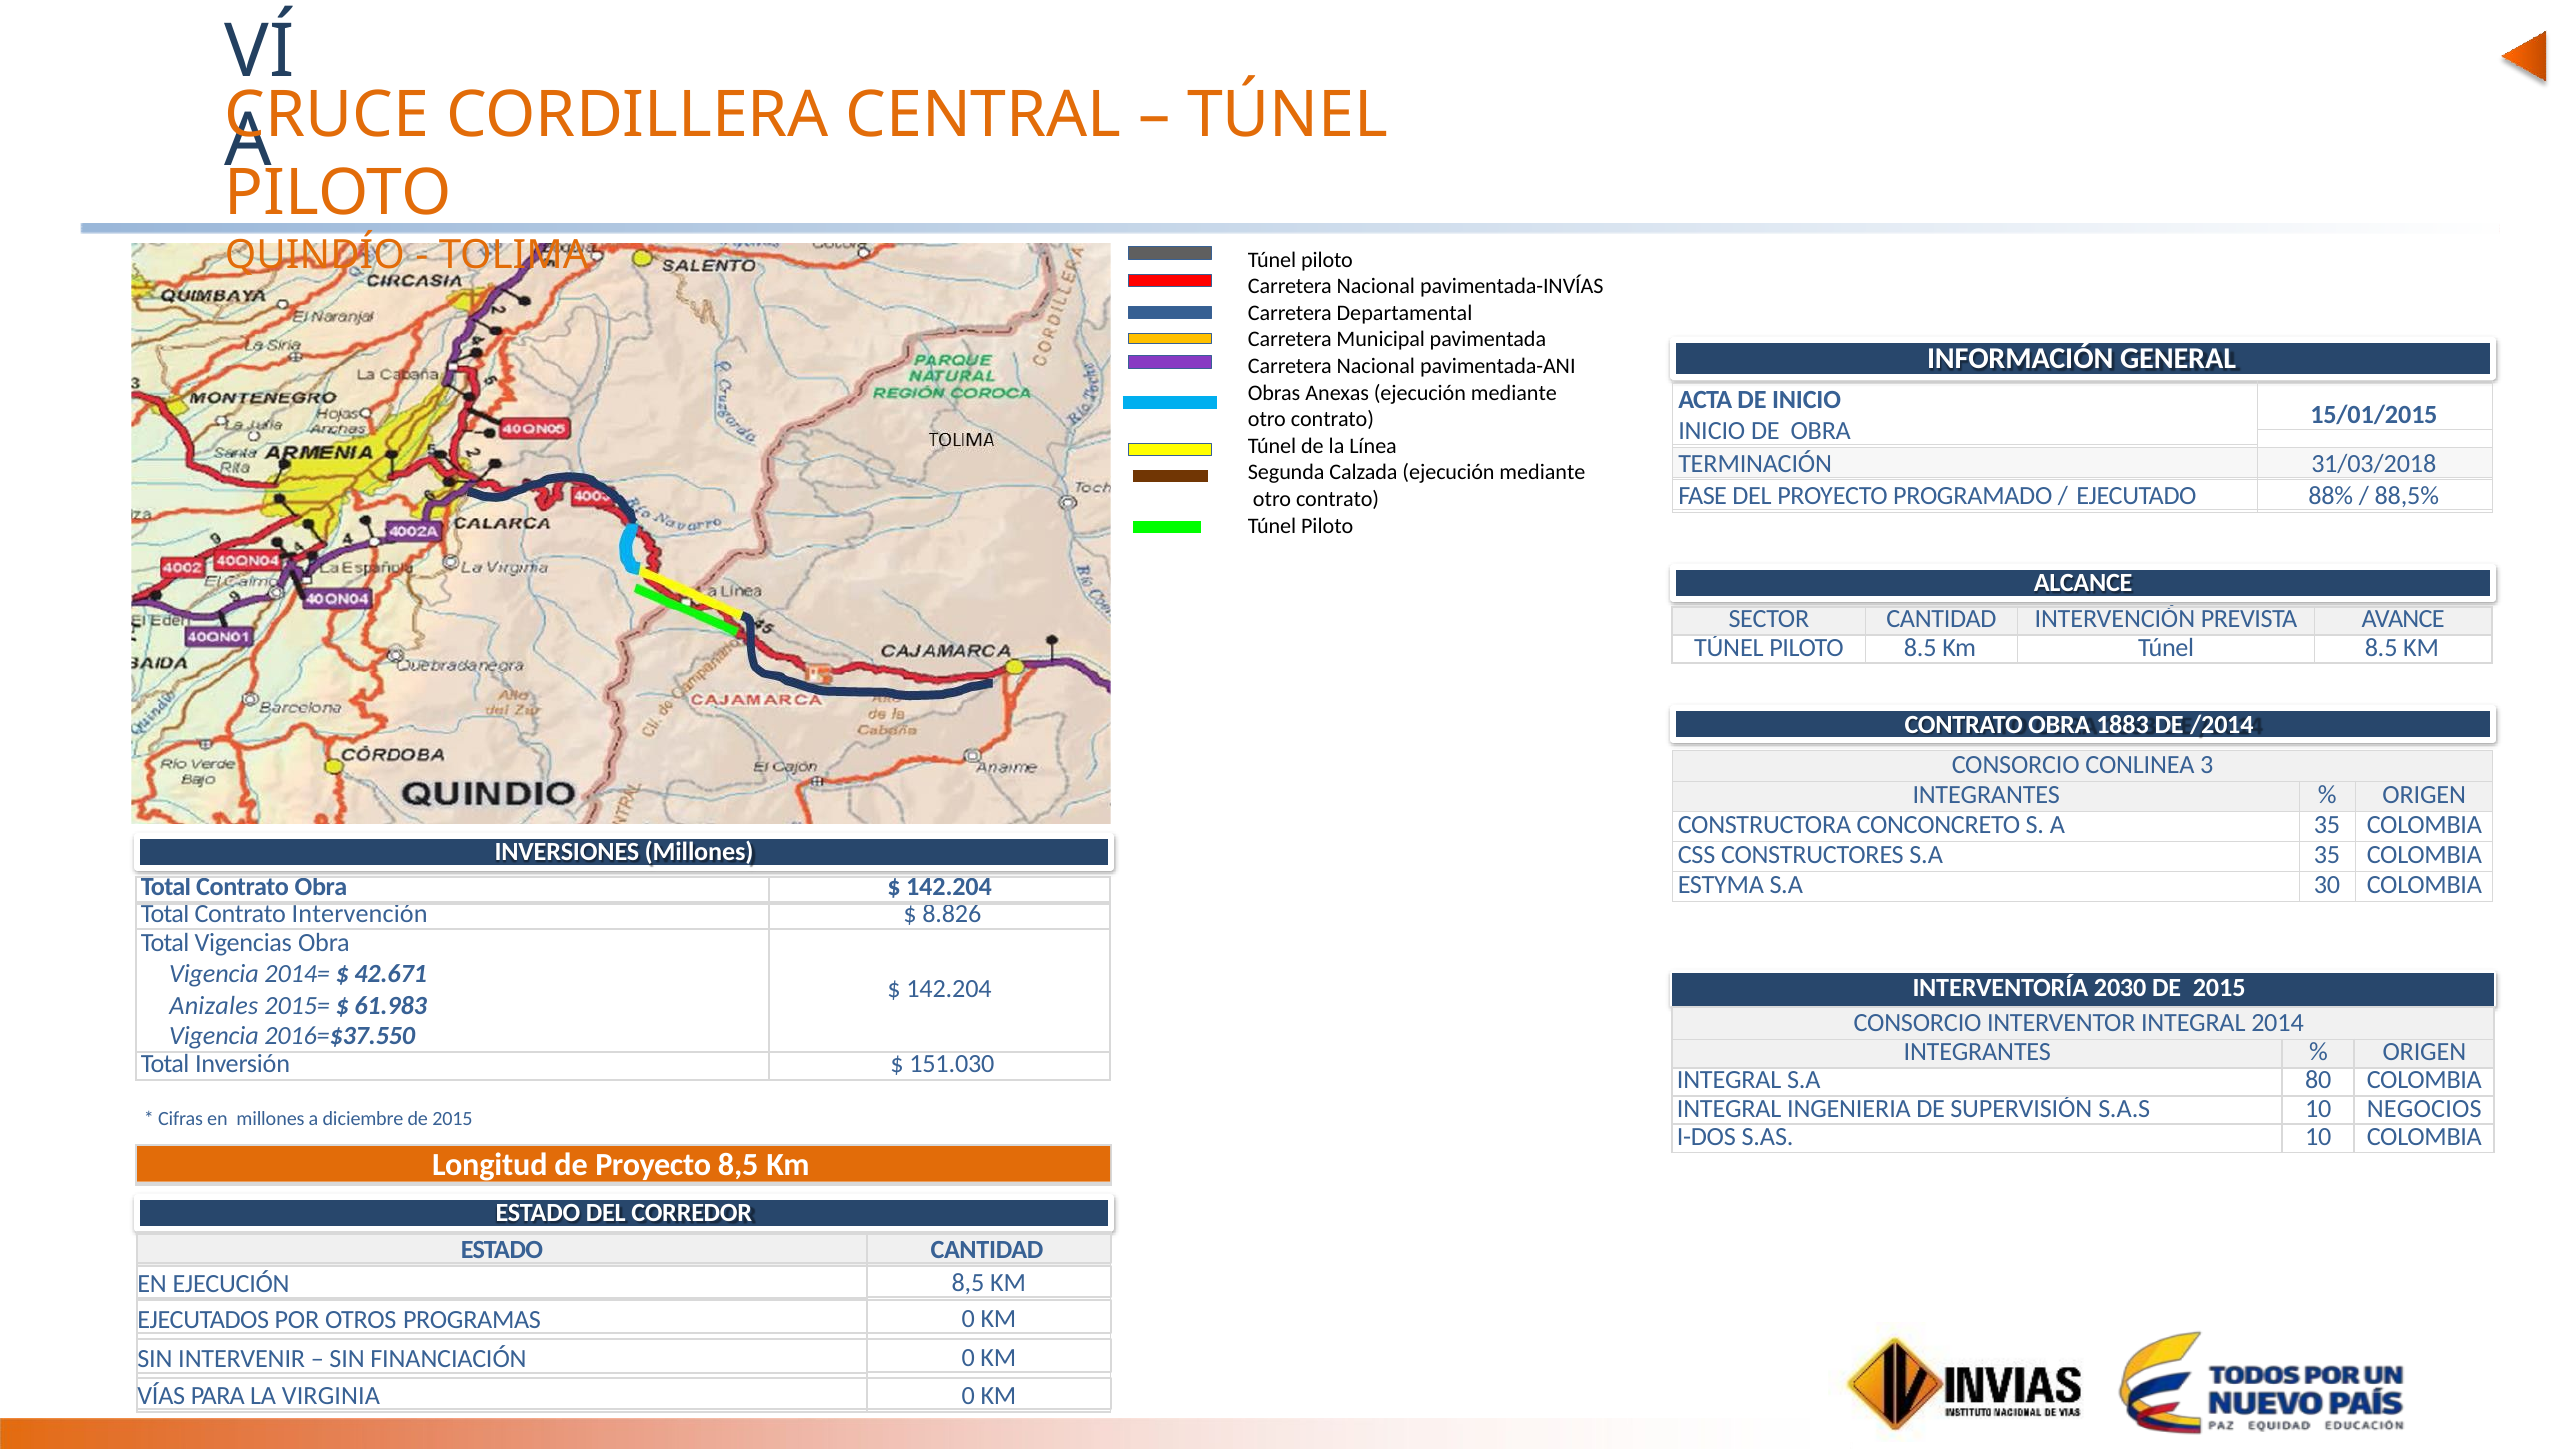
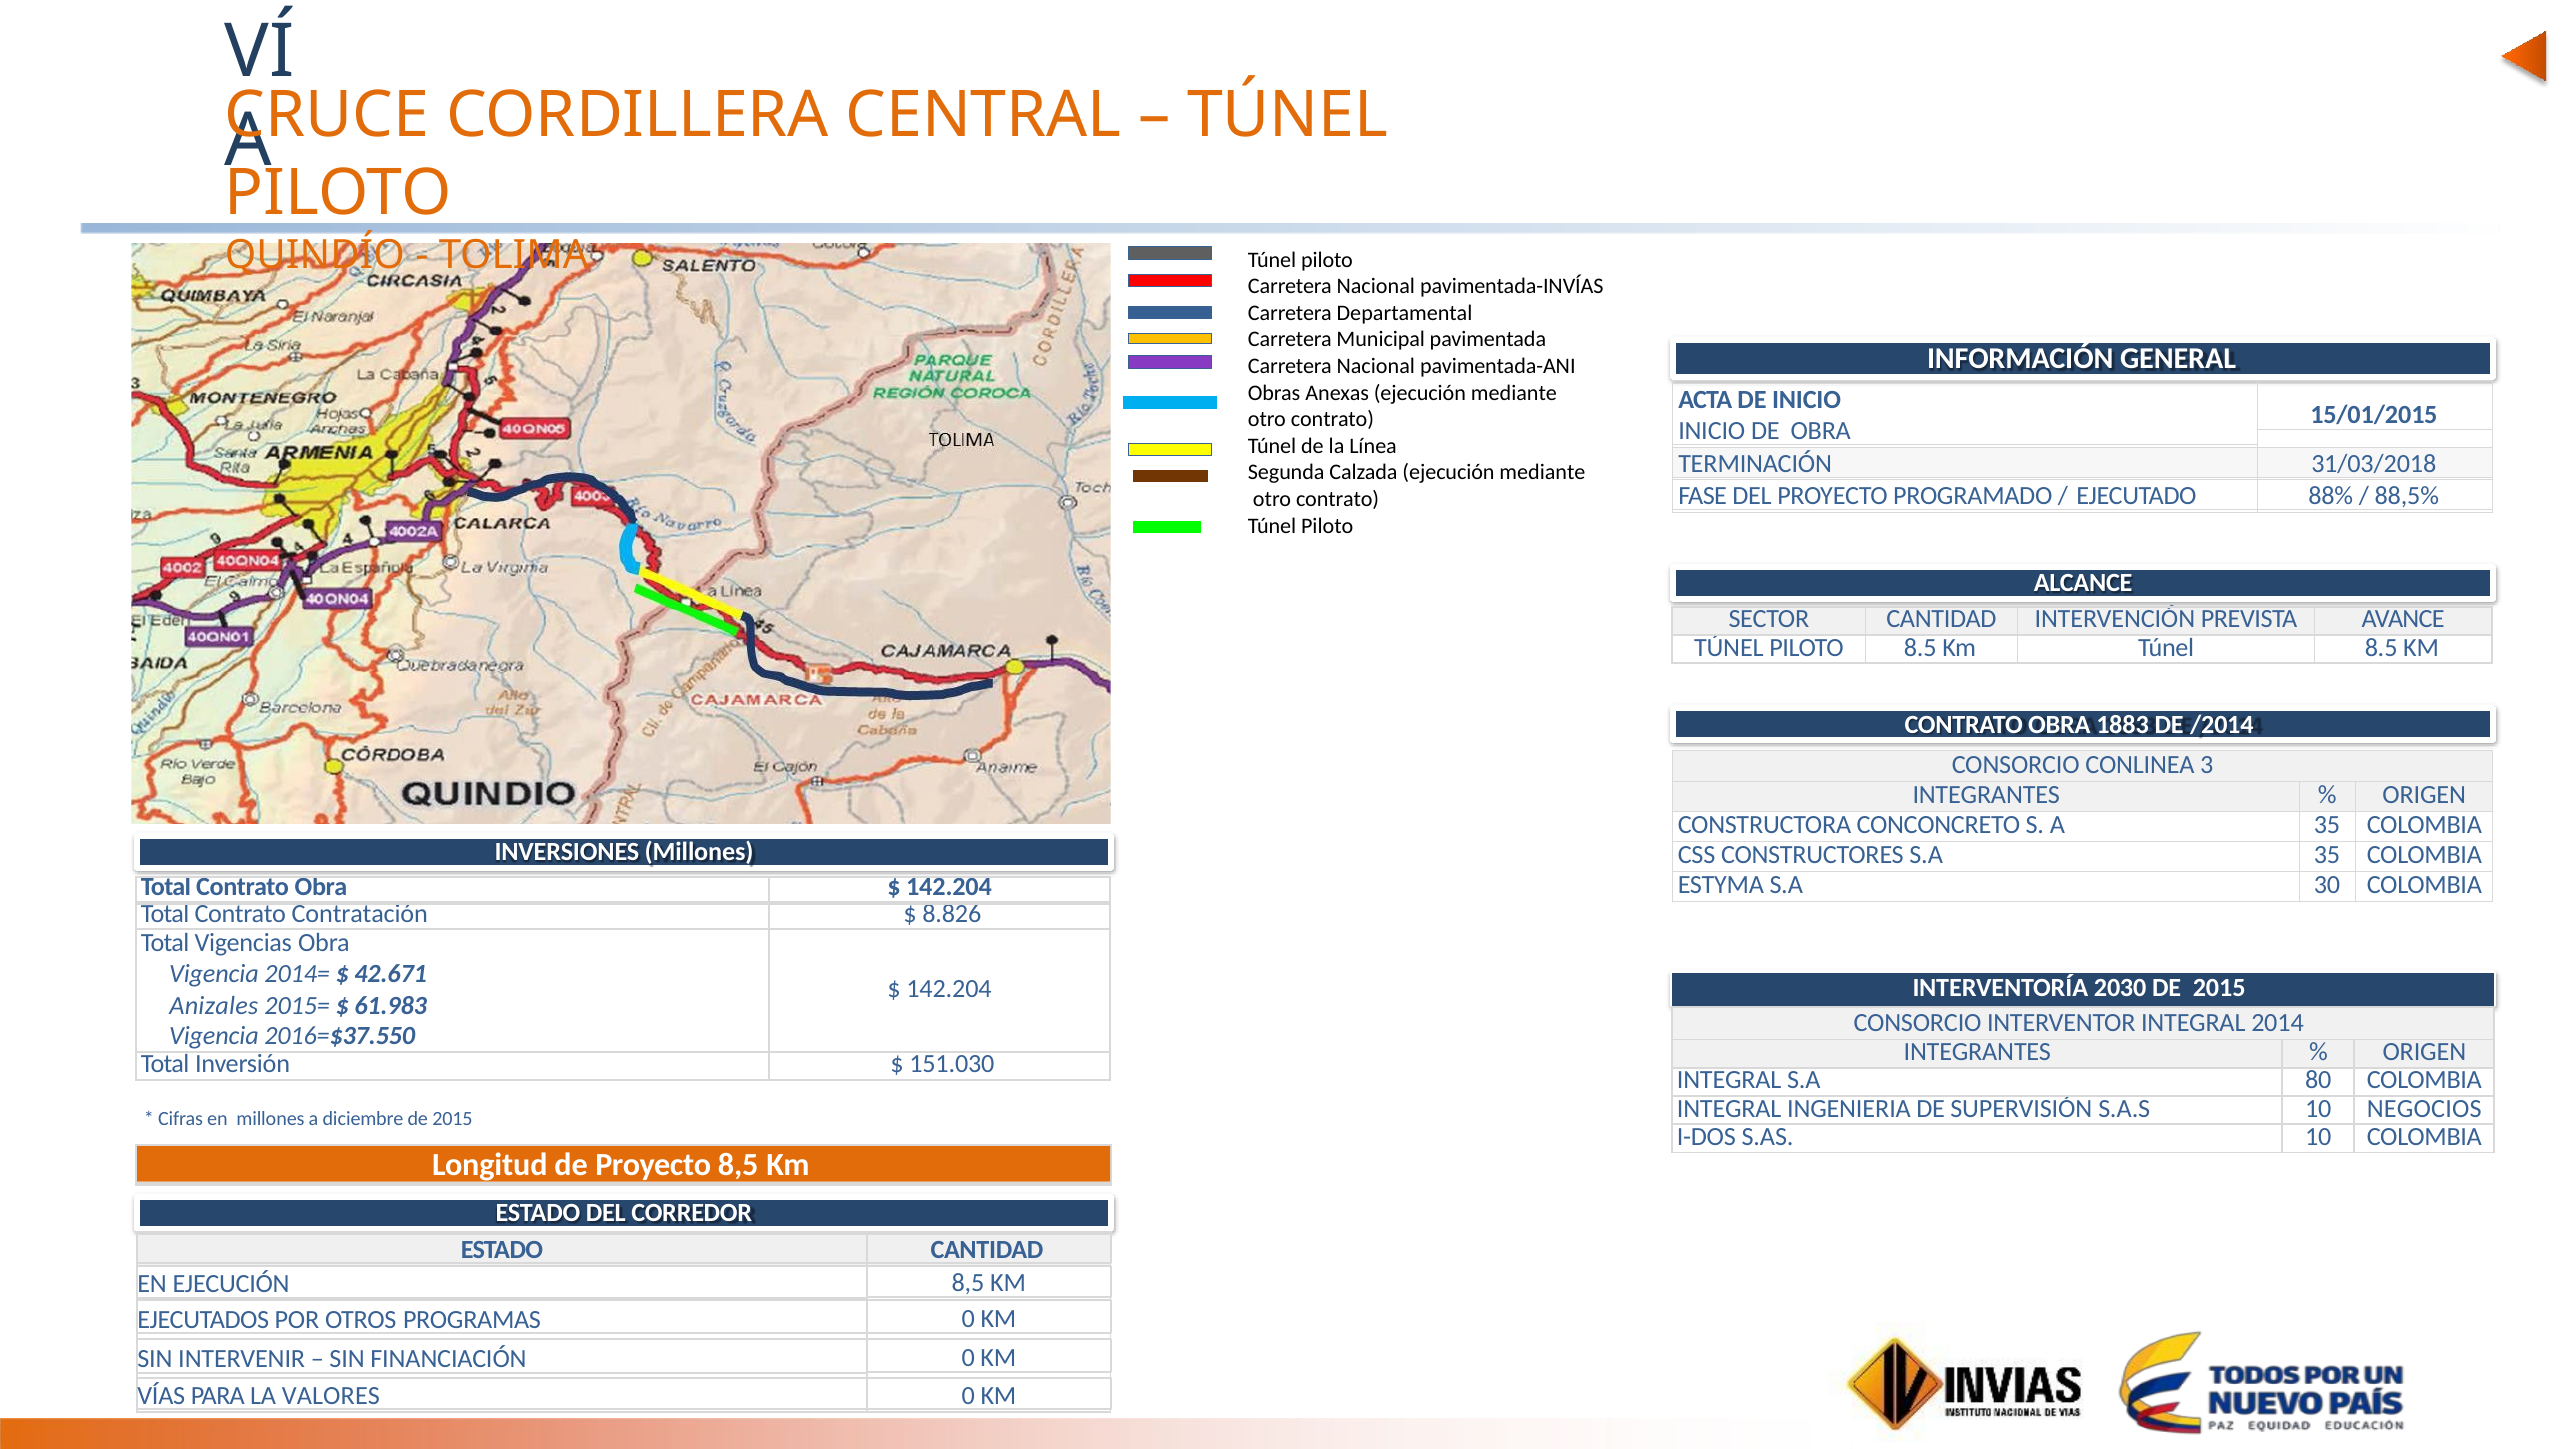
Contrato Intervención: Intervención -> Contratación (360, 914)
VIRGINIA: VIRGINIA -> VALORES (331, 1396)
